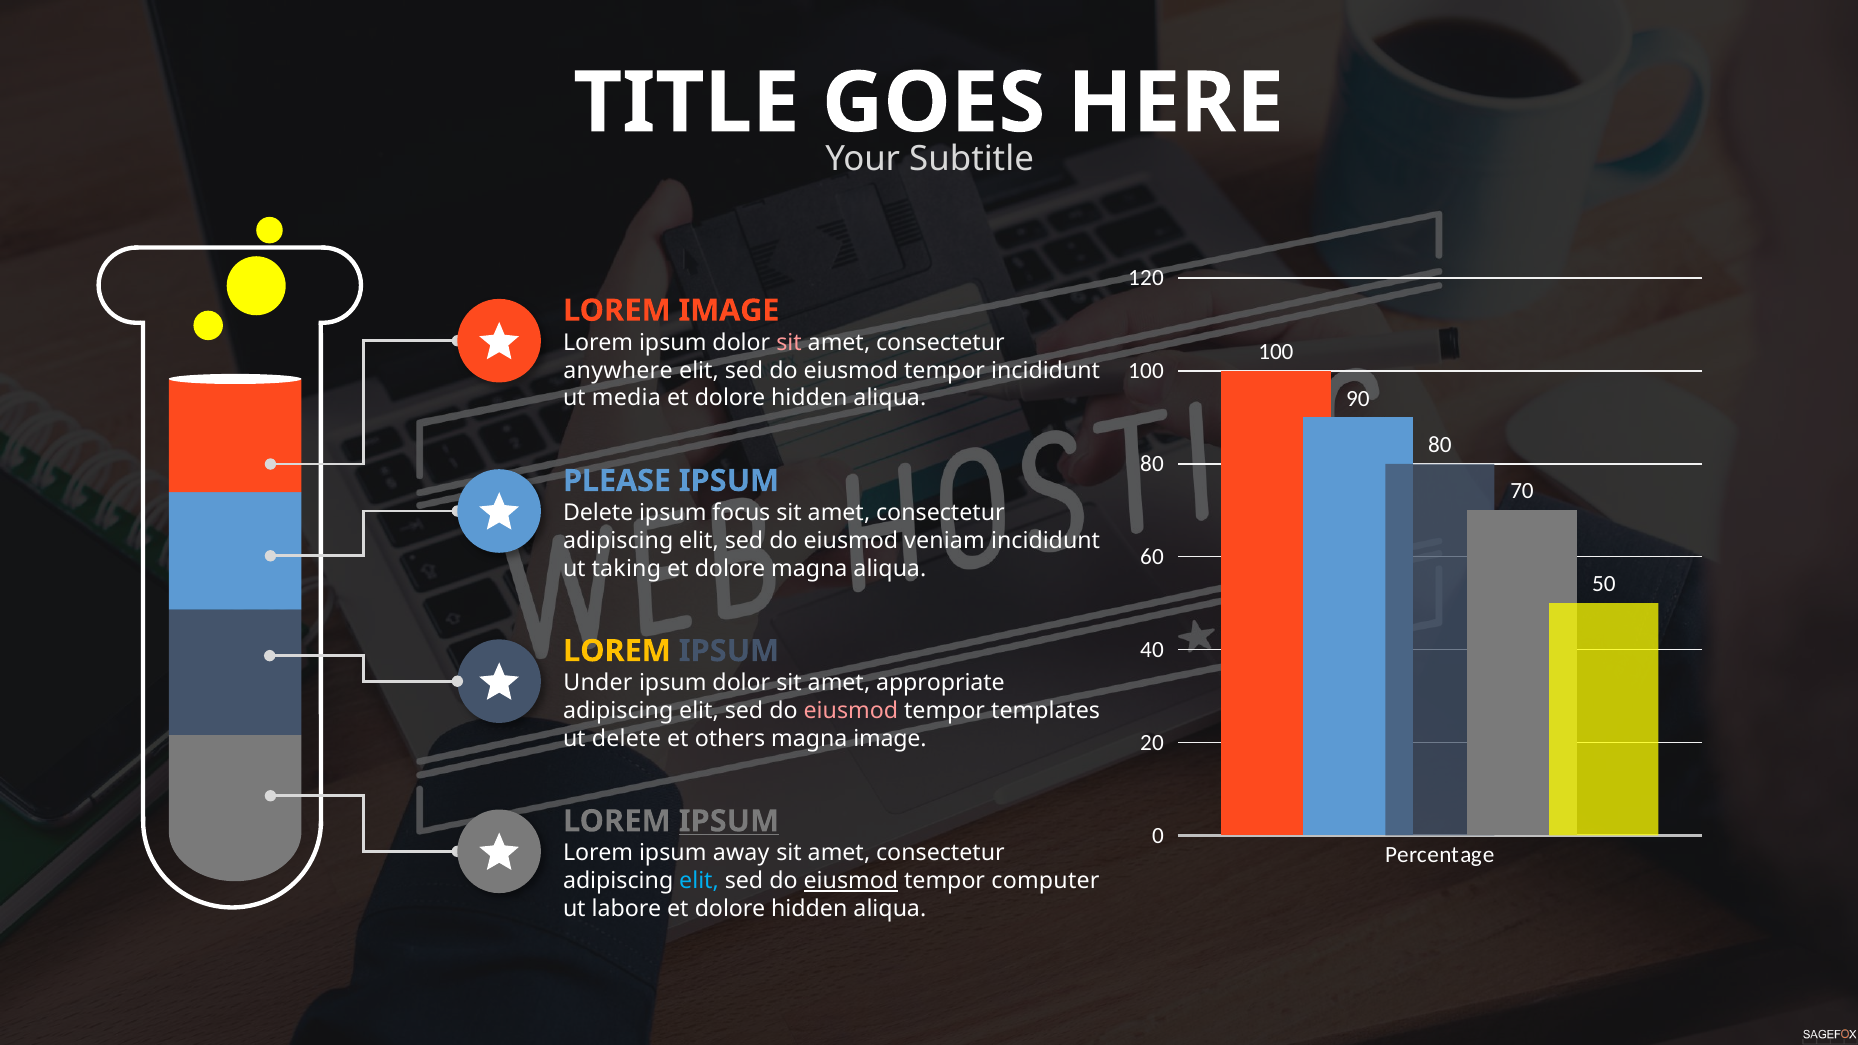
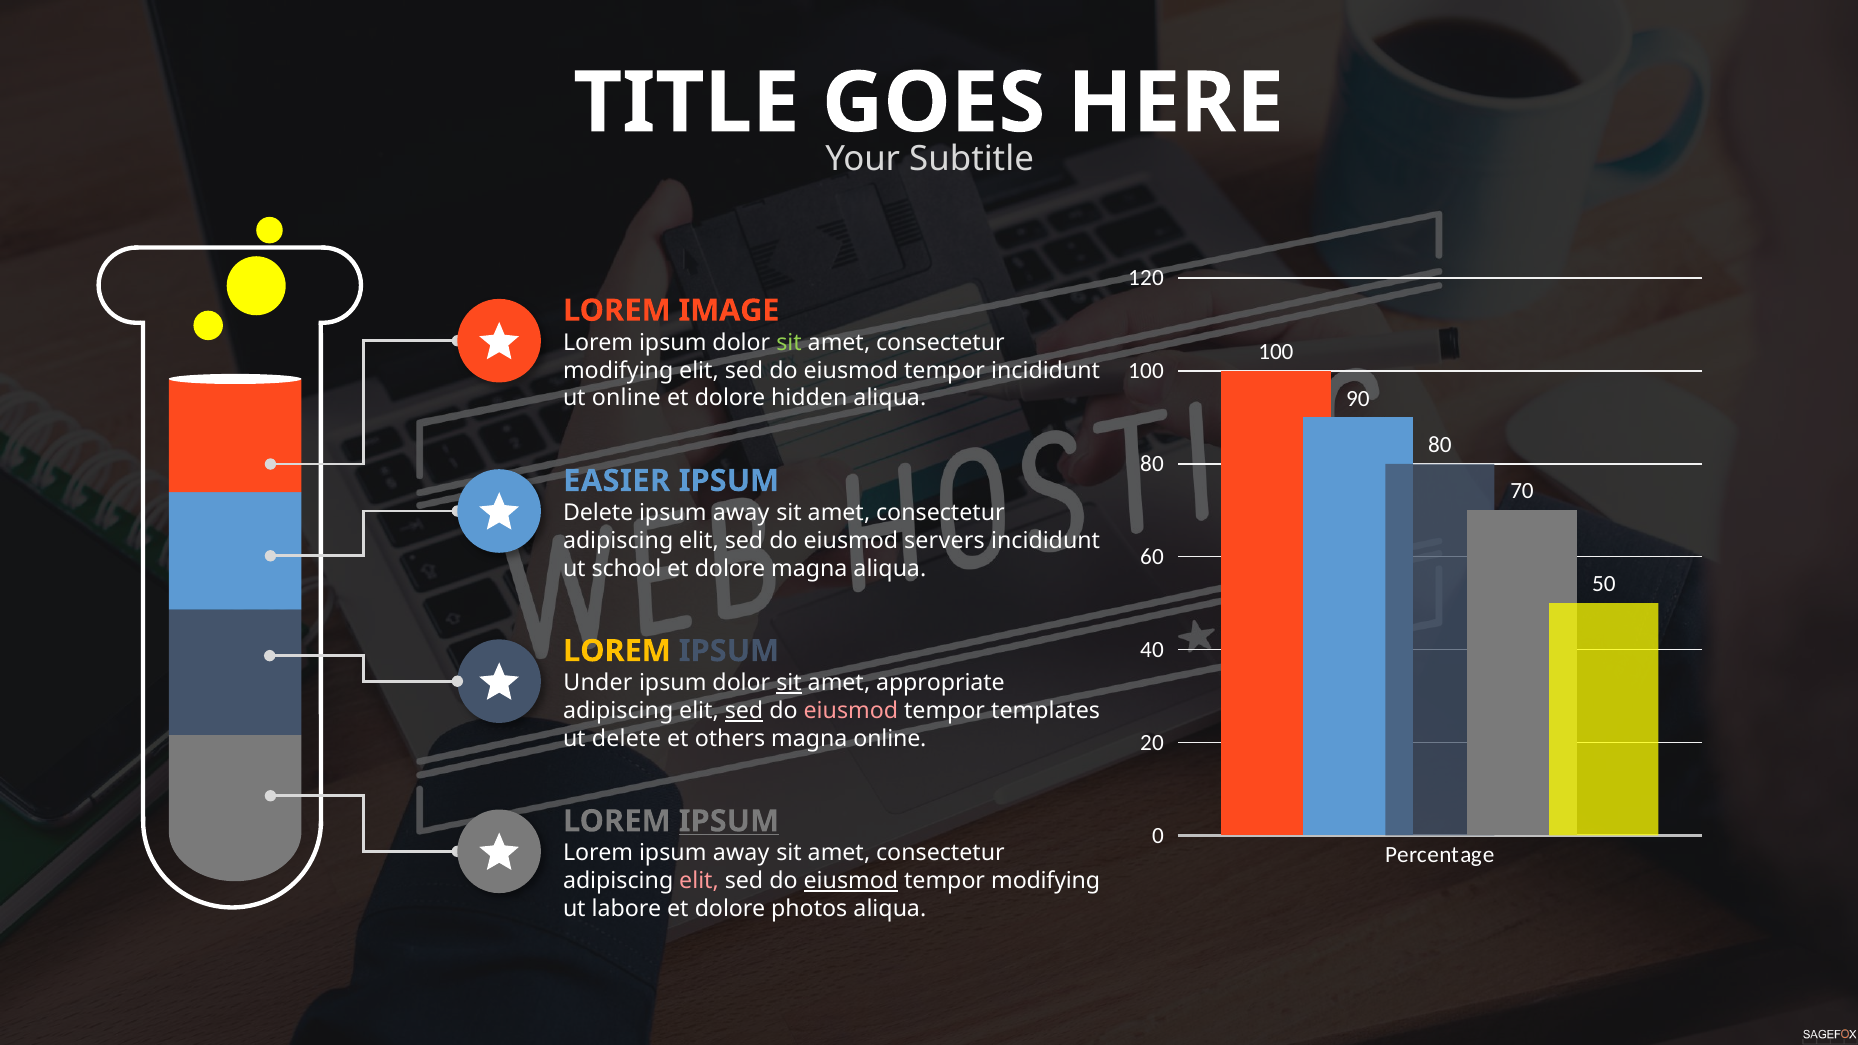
sit colour: pink -> light green (789, 343)
anywhere: anywhere -> modifying (618, 370)
ut media: media -> online (626, 398)
PLEASE: PLEASE -> EASIER (617, 481)
focus: focus -> away (741, 513)
veniam: veniam -> servers (944, 541)
taking: taking -> school (627, 569)
sit underline: none -> present (789, 683)
sed underline: none -> present (744, 711)
magna image: image -> online (890, 739)
elit colour: light blue -> pink (699, 881)
tempor computer: computer -> modifying (1046, 881)
labore et dolore hidden: hidden -> photos (809, 909)
